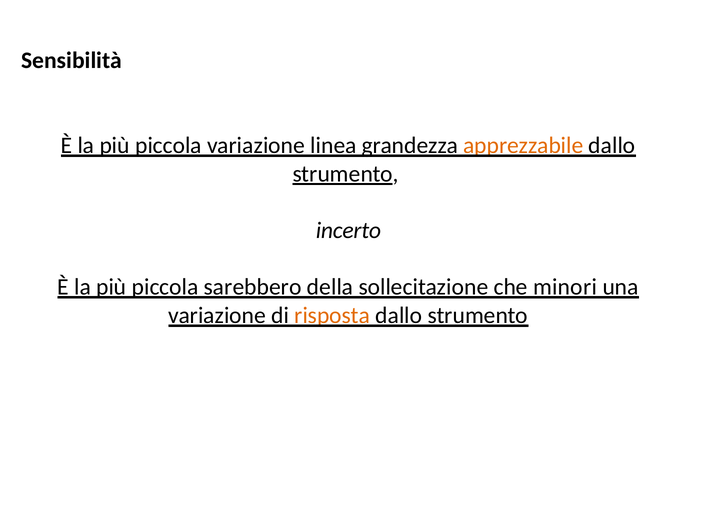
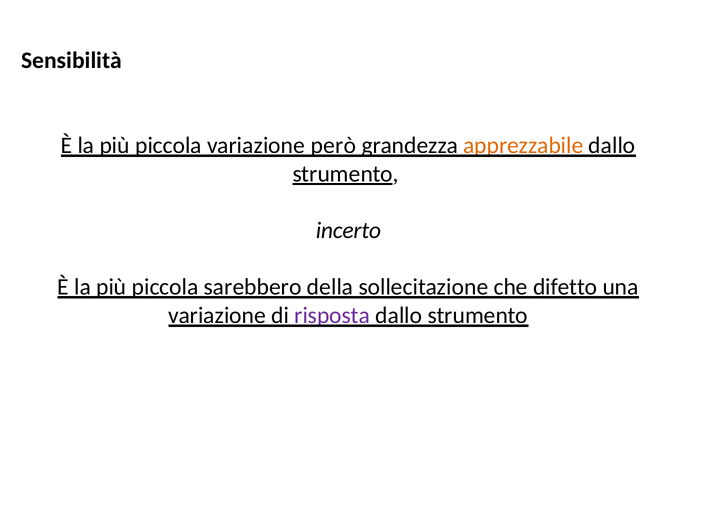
linea: linea -> però (333, 146)
minori: minori -> difetto (565, 287)
risposta colour: orange -> purple (332, 315)
